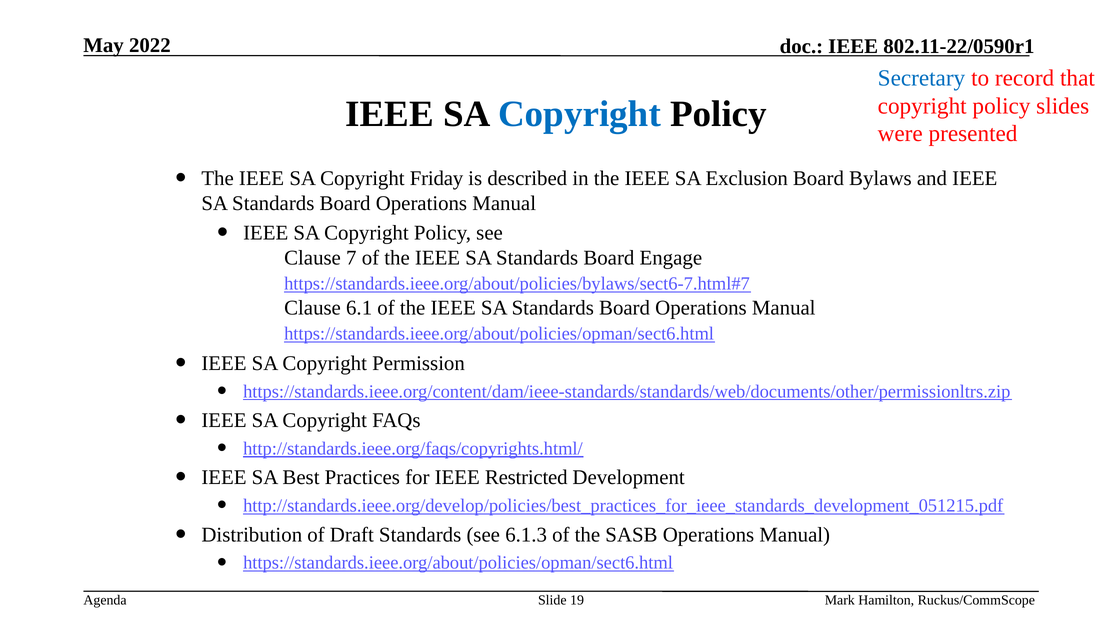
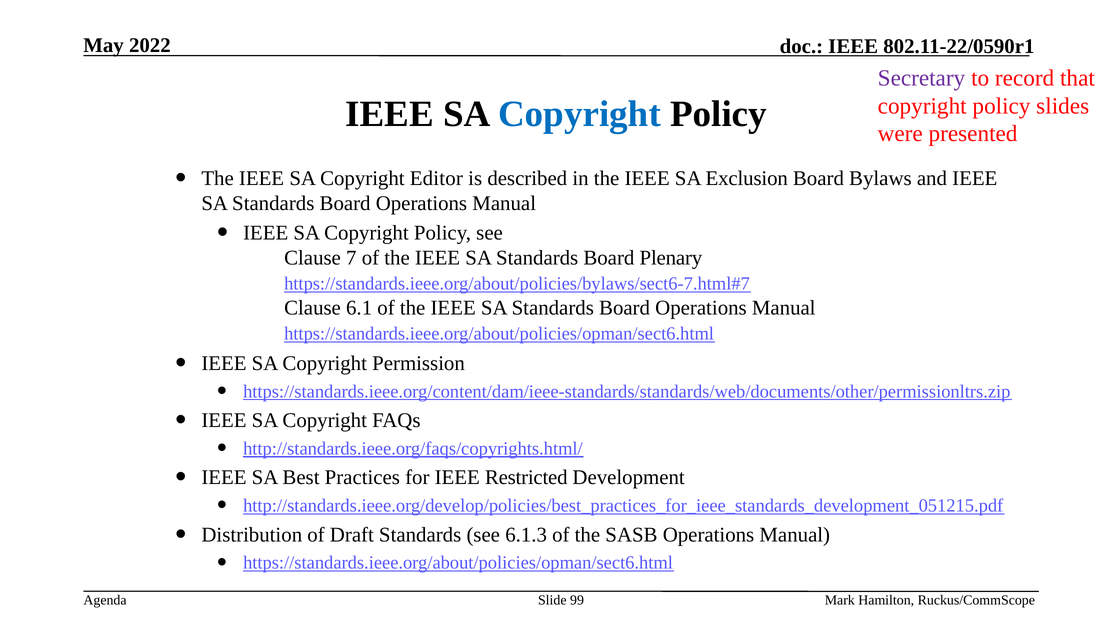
Secretary colour: blue -> purple (921, 78)
Friday: Friday -> Editor (436, 178)
Engage: Engage -> Plenary (671, 258)
19: 19 -> 99 (577, 600)
